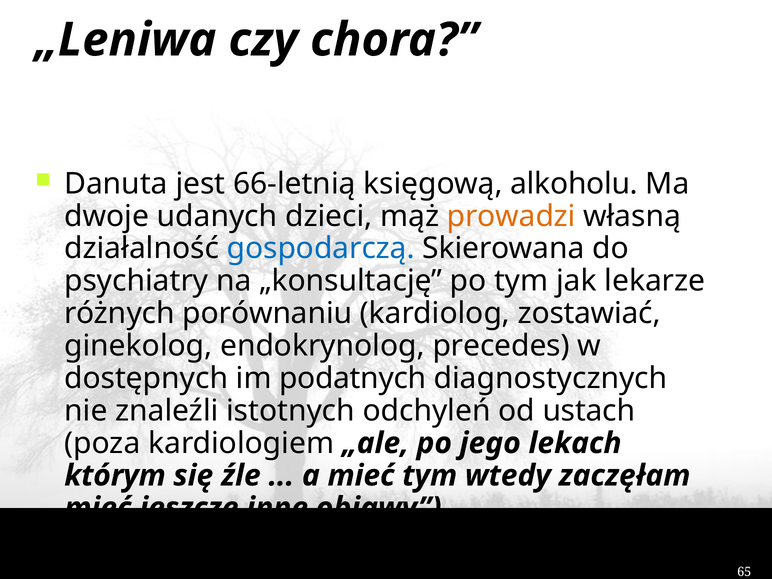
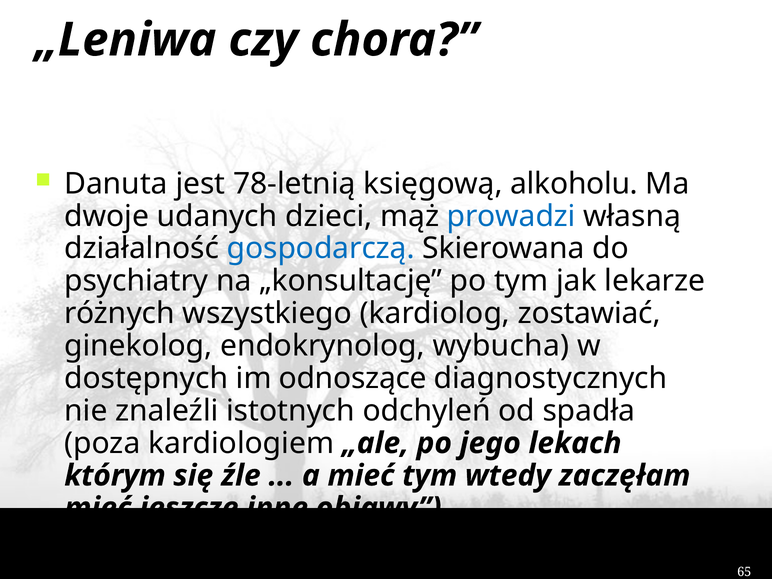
66-letnią: 66-letnią -> 78-letnią (294, 184)
prowadzi colour: orange -> blue (511, 216)
porównaniu: porównaniu -> wszystkiego (267, 313)
precedes: precedes -> wybucha (501, 346)
podatnych: podatnych -> odnoszące (353, 378)
ustach: ustach -> spadła (589, 411)
